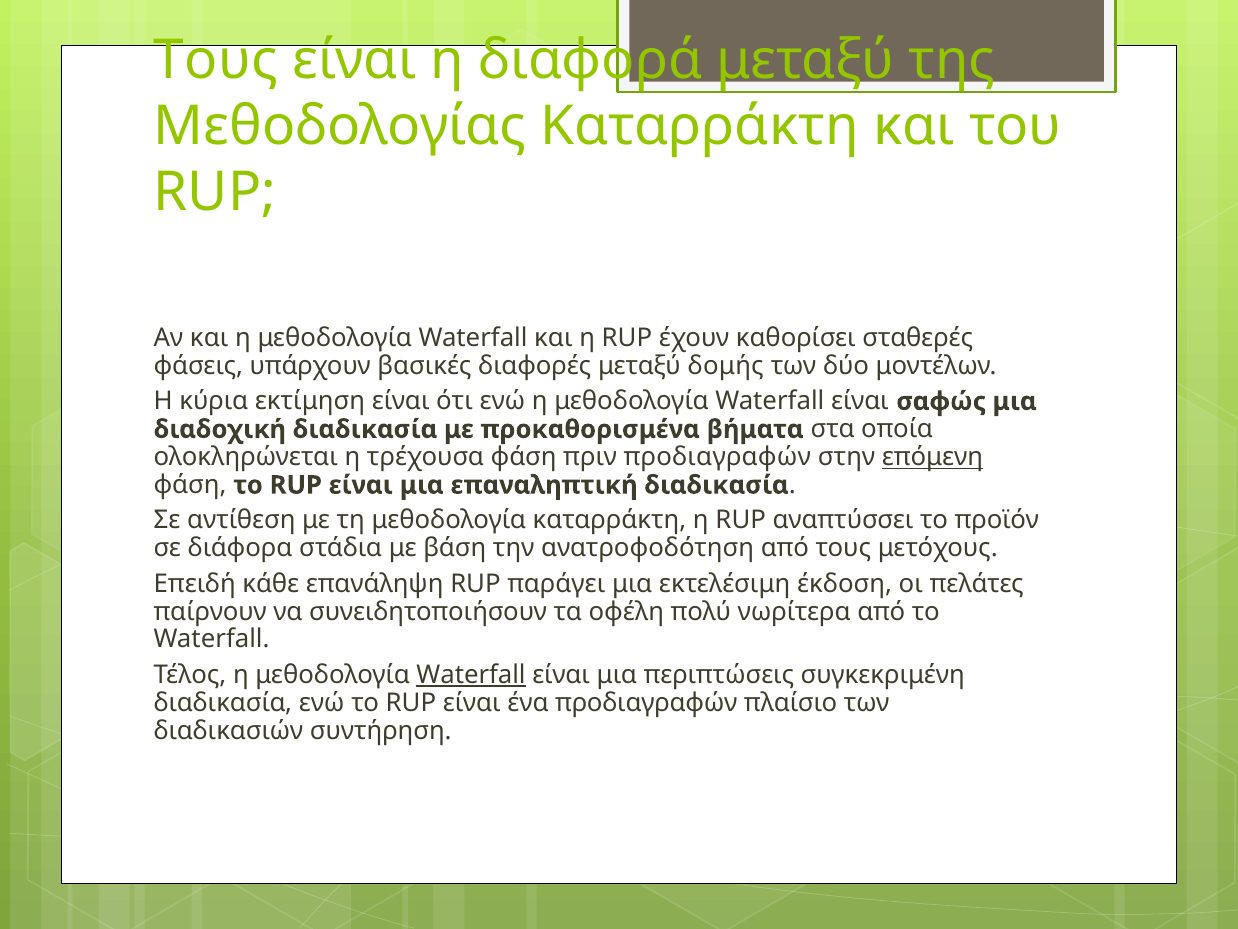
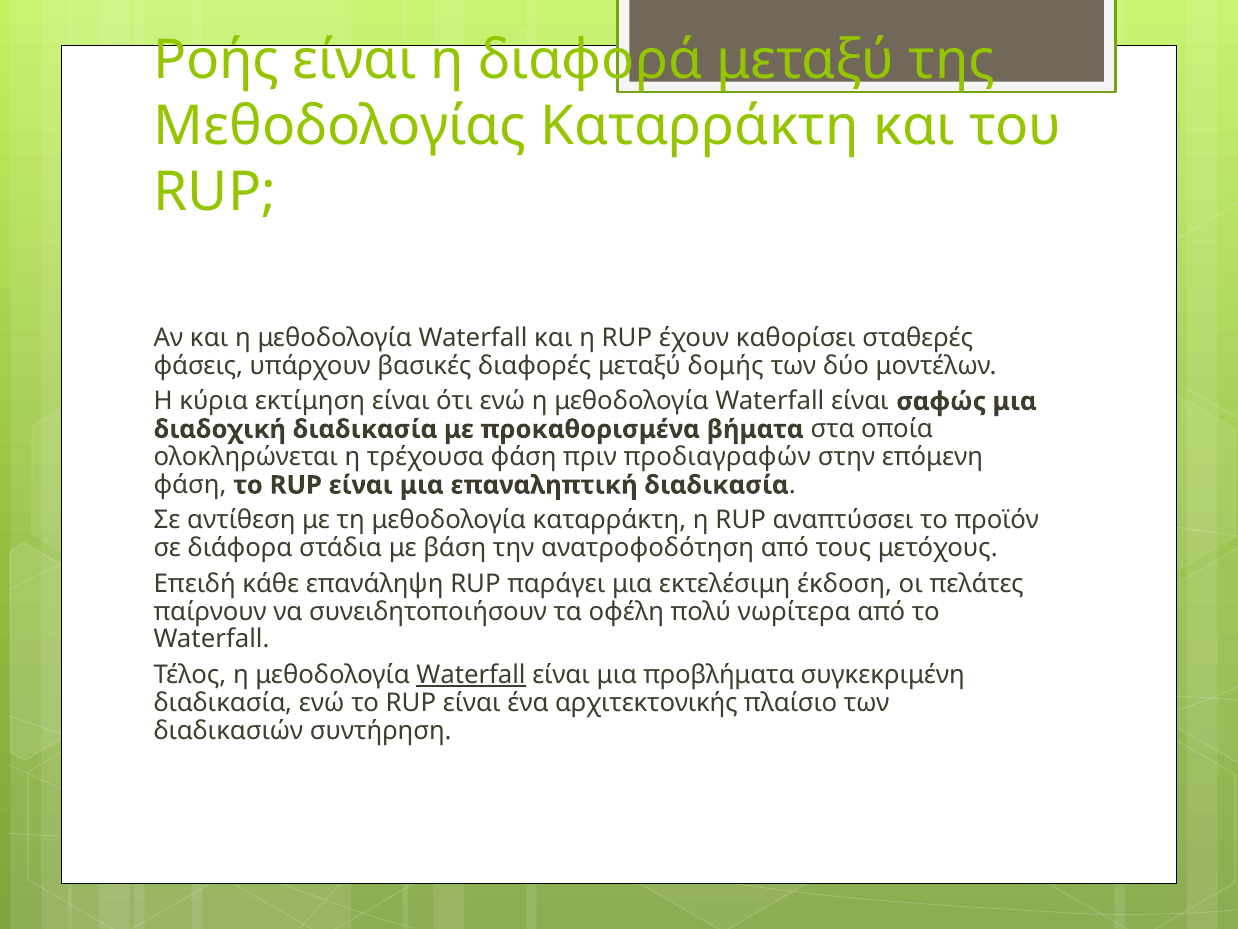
Τους: Τους -> Ροής (216, 60)
επόμενη underline: present -> none (932, 457)
περιπτώσεις: περιπτώσεις -> προβλήματα (719, 674)
ένα προδιαγραφών: προδιαγραφών -> αρχιτεκτονικής (646, 702)
